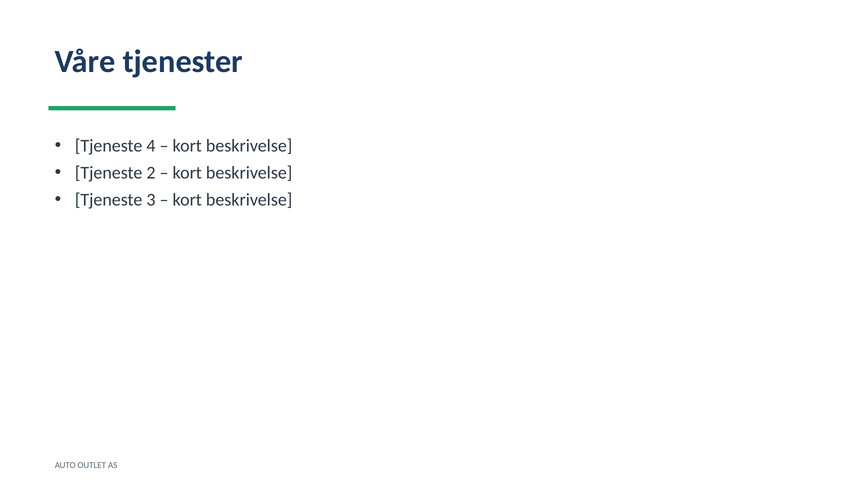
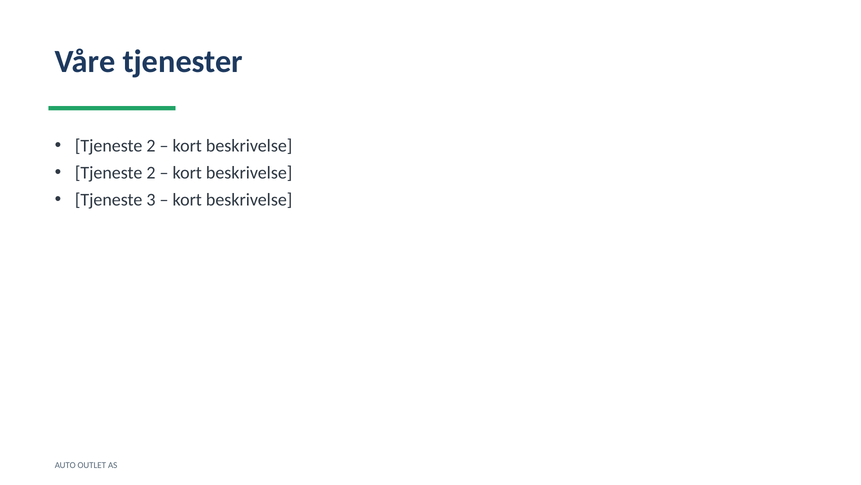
4: 4 -> 2 (151, 146)
